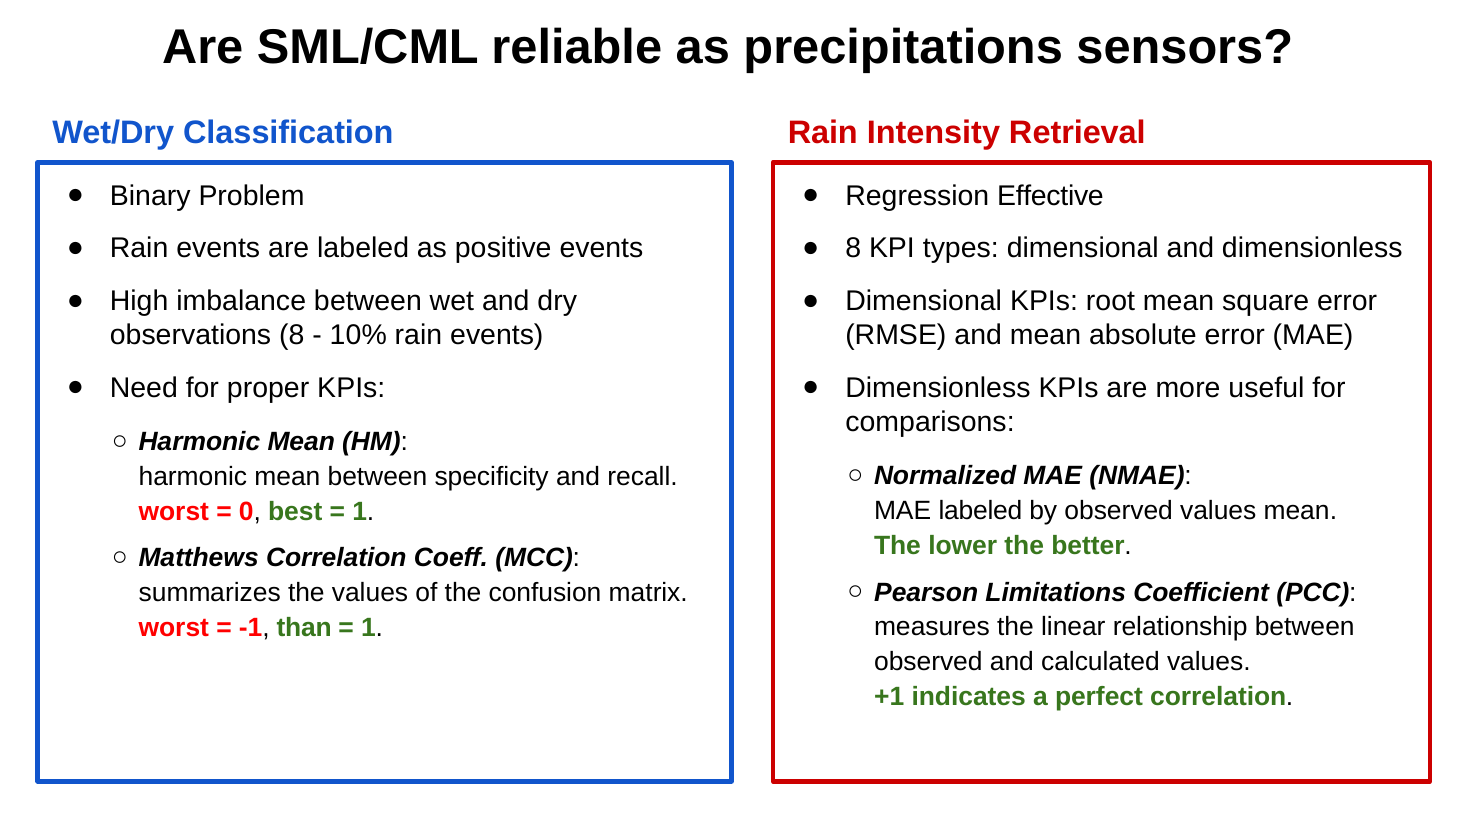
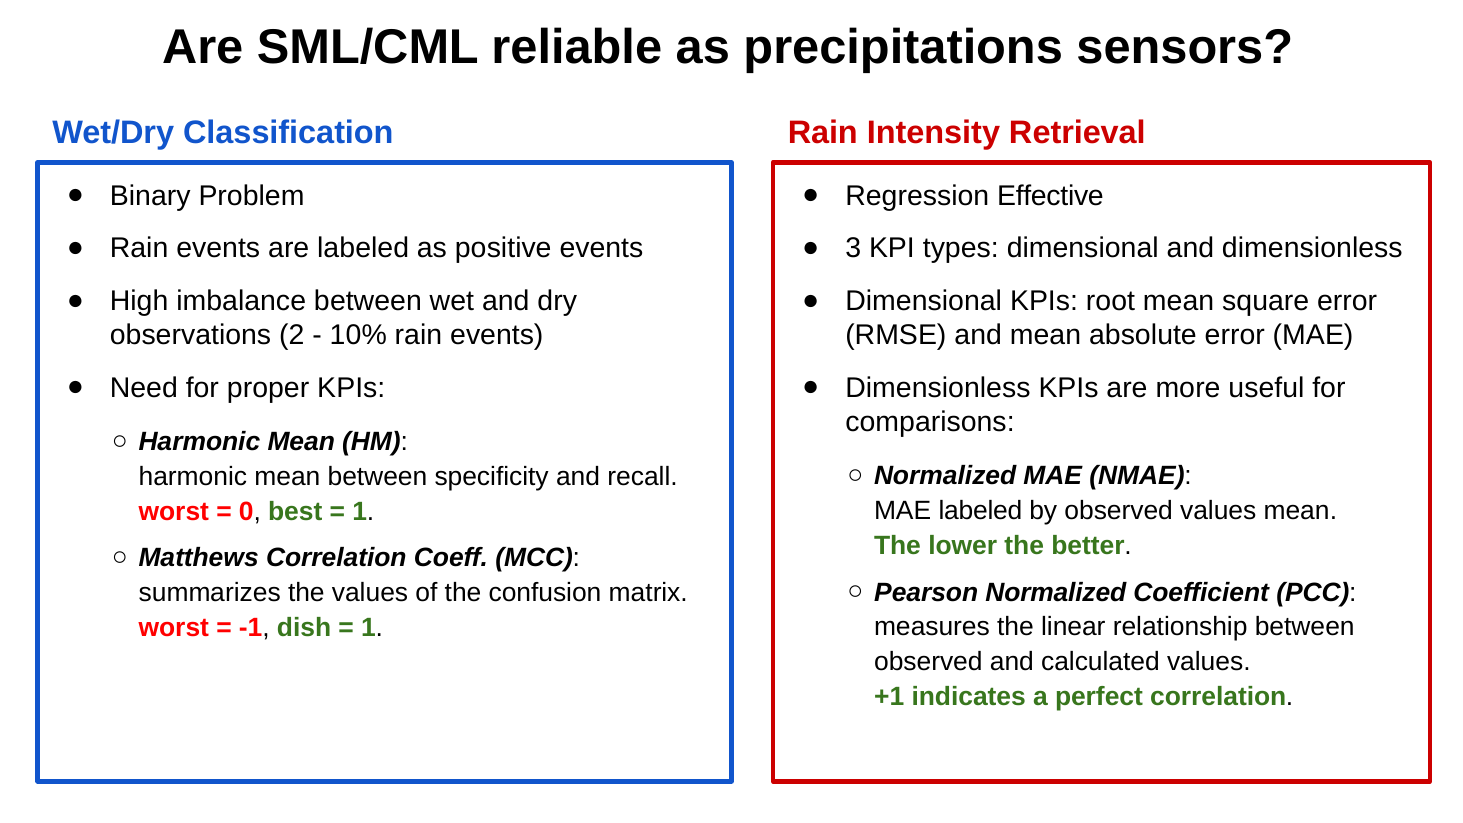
8: 8 -> 3 (853, 249)
observations 8: 8 -> 2 (292, 335)
Pearson Limitations: Limitations -> Normalized (1056, 592)
than: than -> dish (304, 628)
